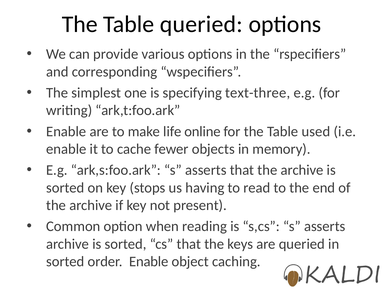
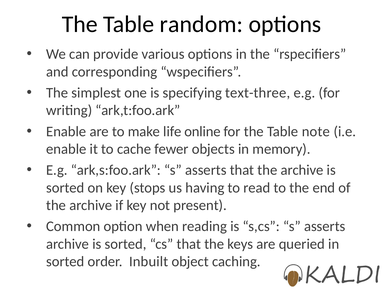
Table queried: queried -> random (201, 24)
used: used -> note (316, 131)
order Enable: Enable -> Inbuilt (149, 261)
